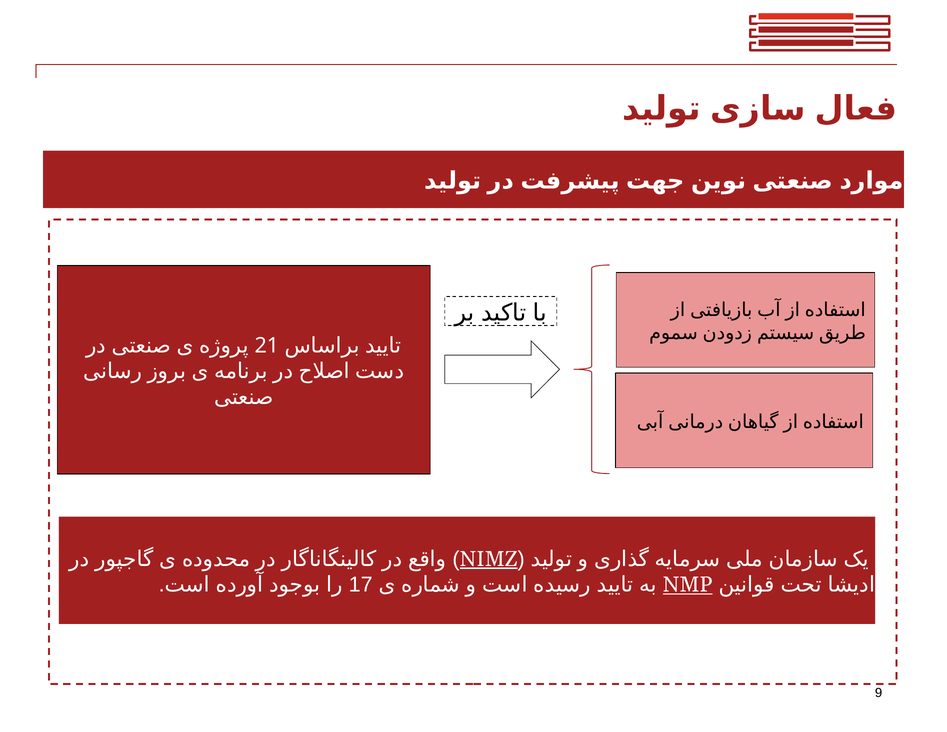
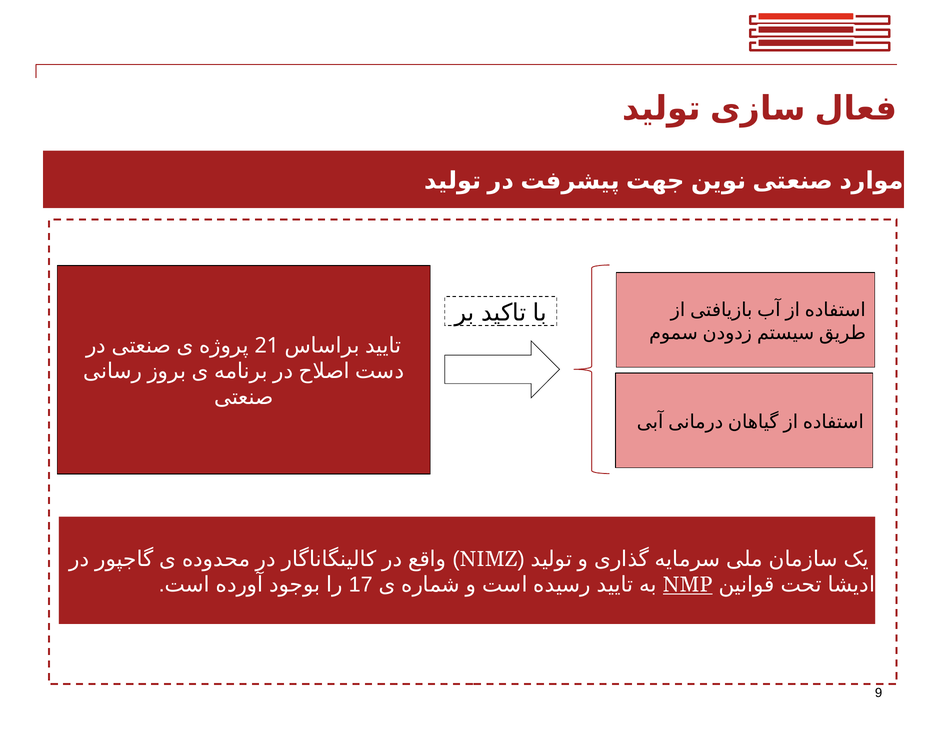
NIMZ underline: present -> none (489, 559)
